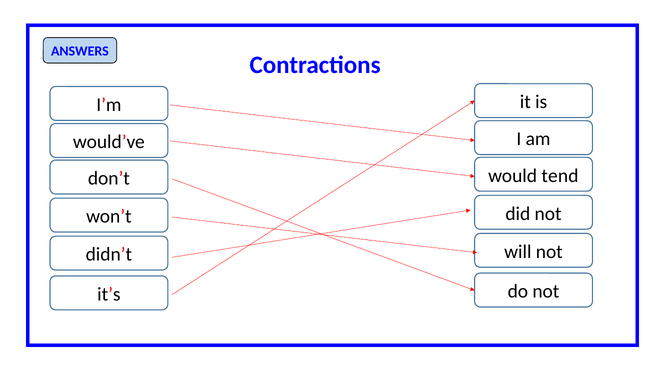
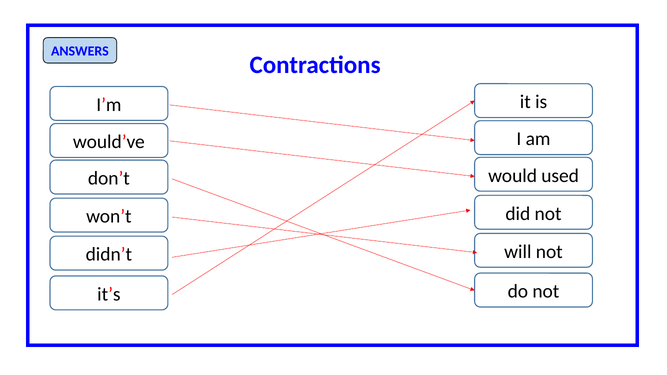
tend: tend -> used (560, 176)
